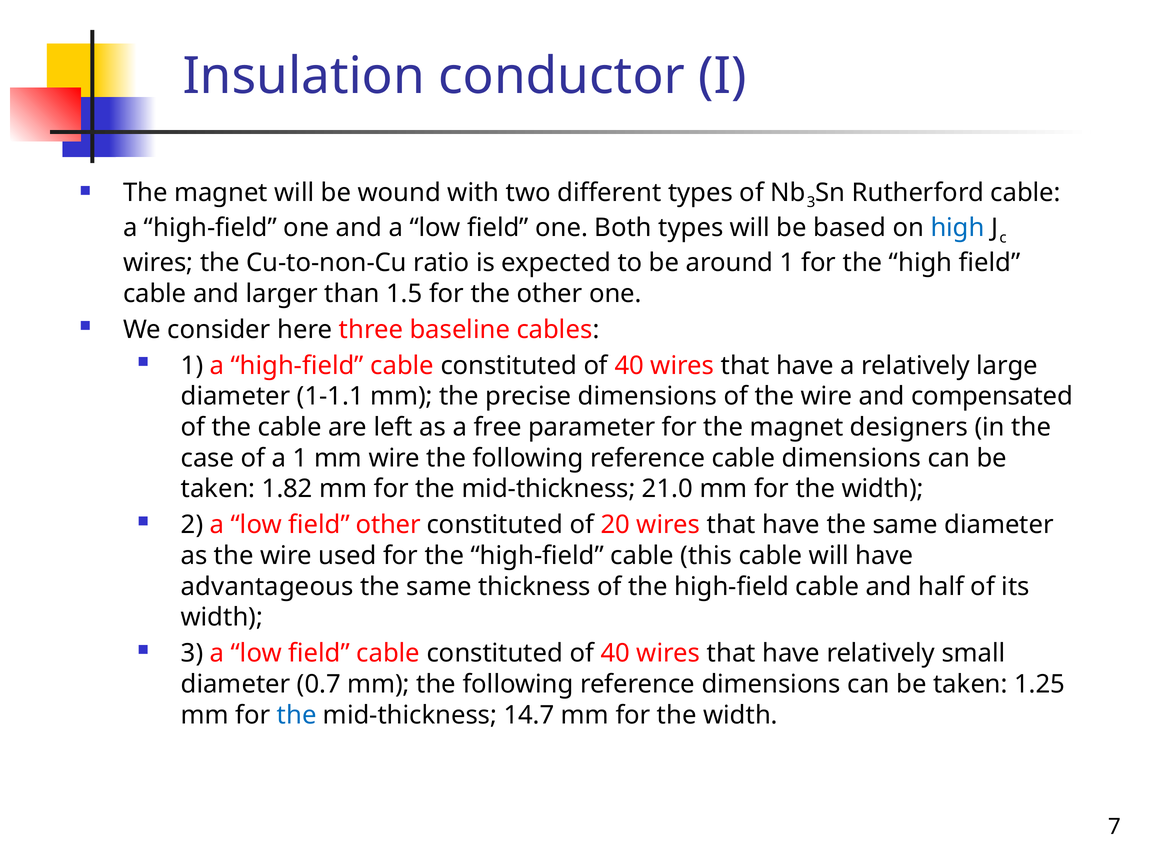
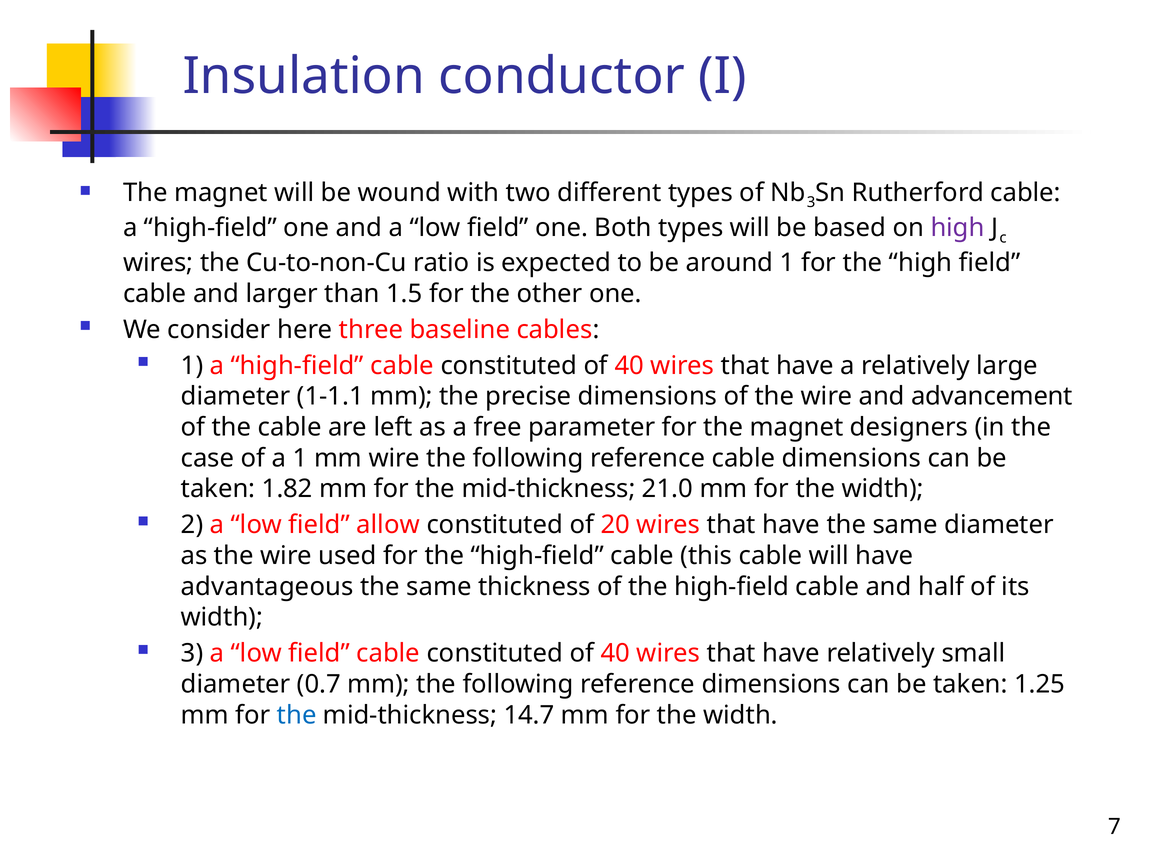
high colour: blue -> purple (958, 228)
compensated: compensated -> advancement (992, 396)
field other: other -> allow (388, 525)
